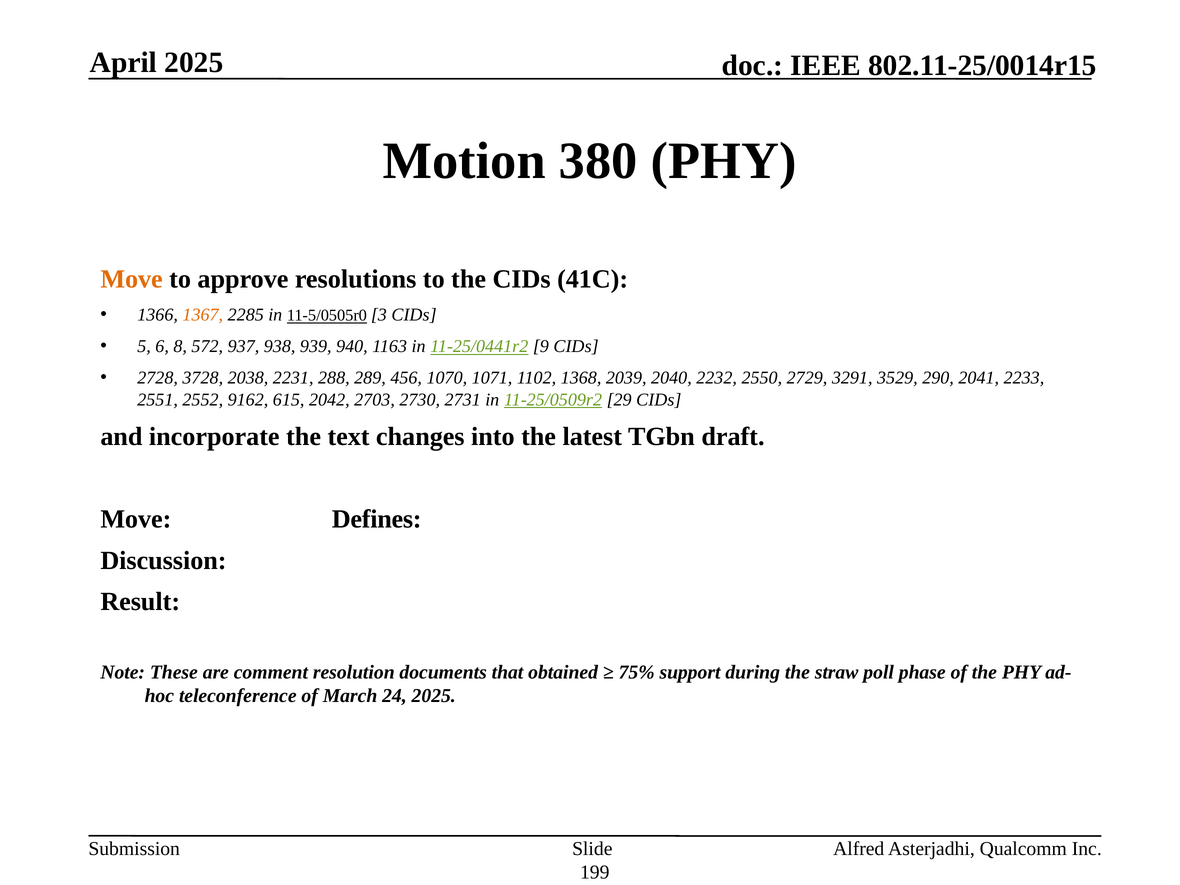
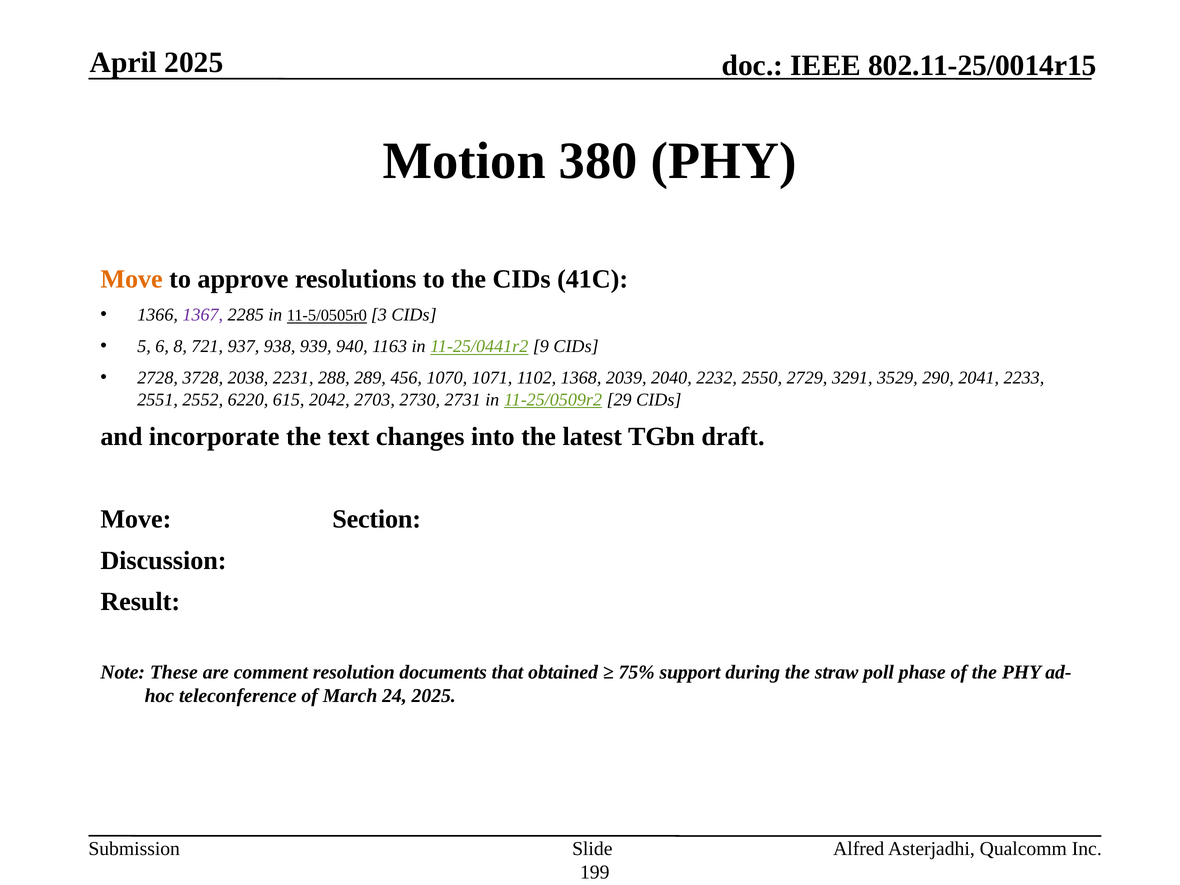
1367 colour: orange -> purple (203, 315)
572: 572 -> 721 (207, 346)
9162: 9162 -> 6220 (248, 400)
Defines: Defines -> Section (377, 519)
